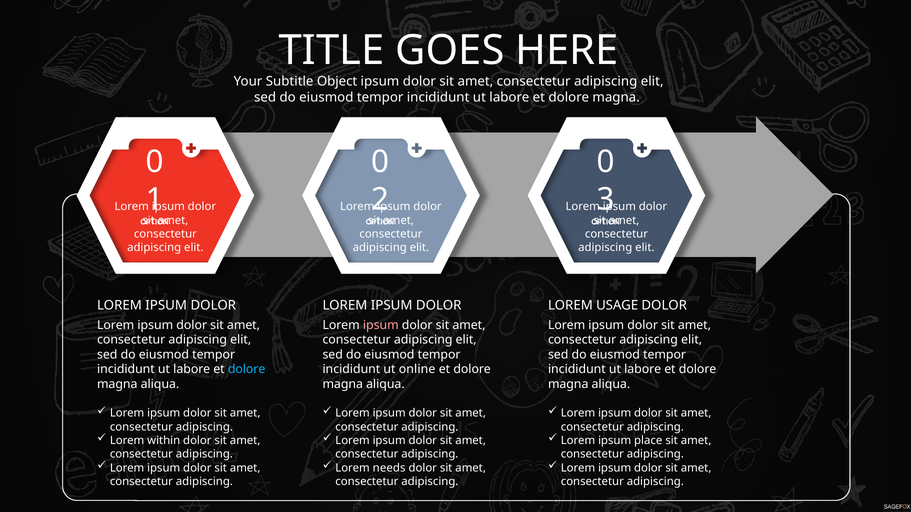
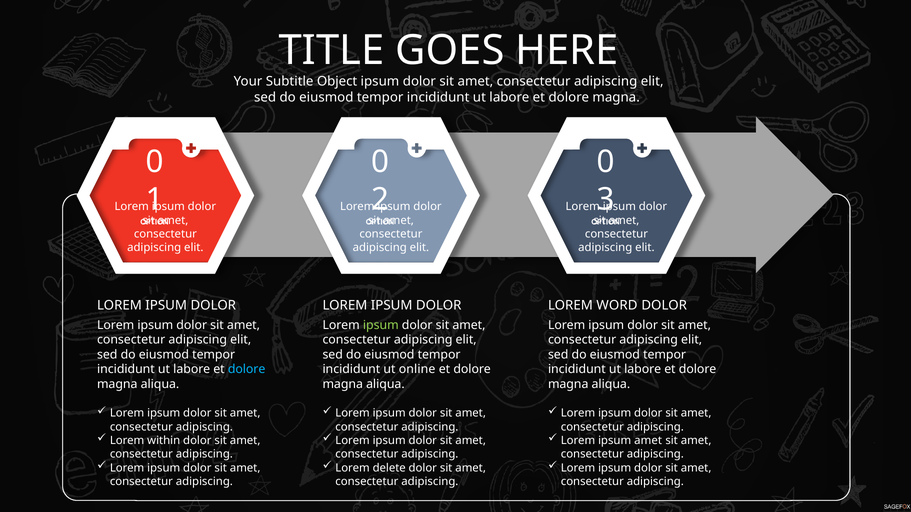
USAGE: USAGE -> WORD (617, 305)
ipsum colour: pink -> light green (381, 325)
ipsum place: place -> amet (648, 441)
needs: needs -> delete (389, 468)
